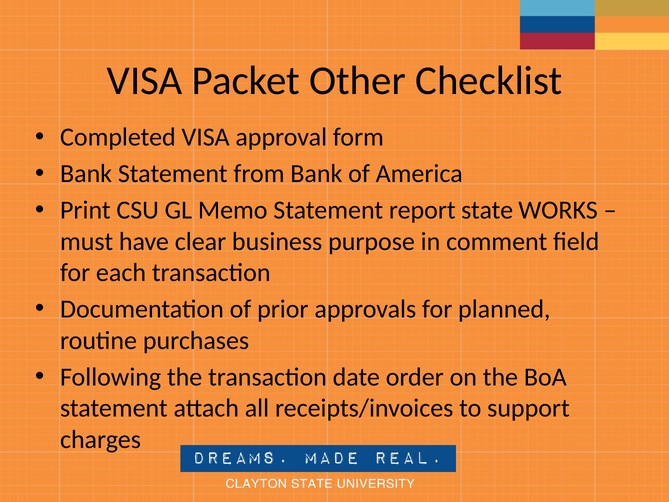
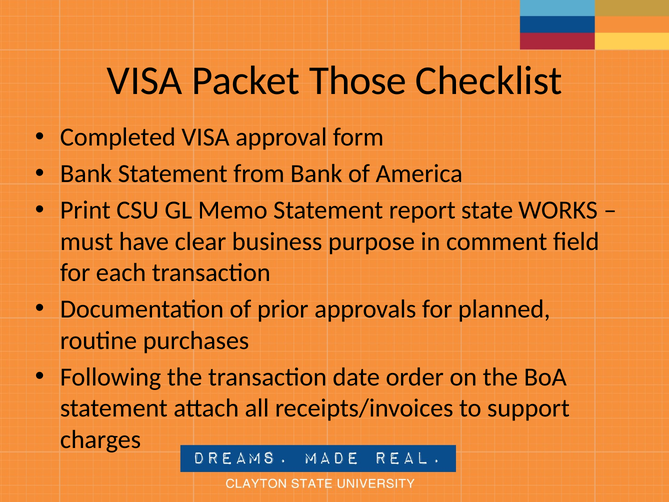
Other: Other -> Those (358, 81)
